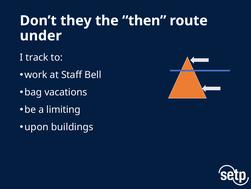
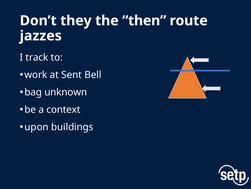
under: under -> jazzes (41, 36)
Staff: Staff -> Sent (72, 75)
vacations: vacations -> unknown (66, 92)
limiting: limiting -> context (63, 109)
